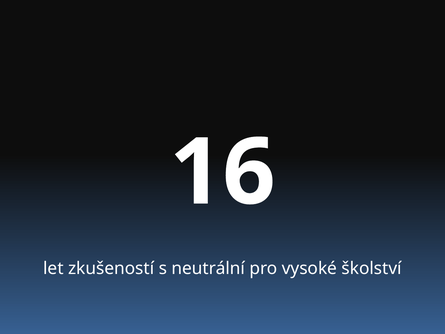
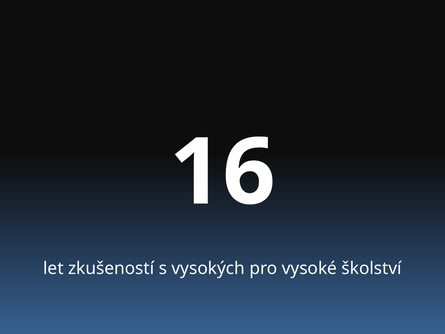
neutrální: neutrální -> vysokých (208, 268)
